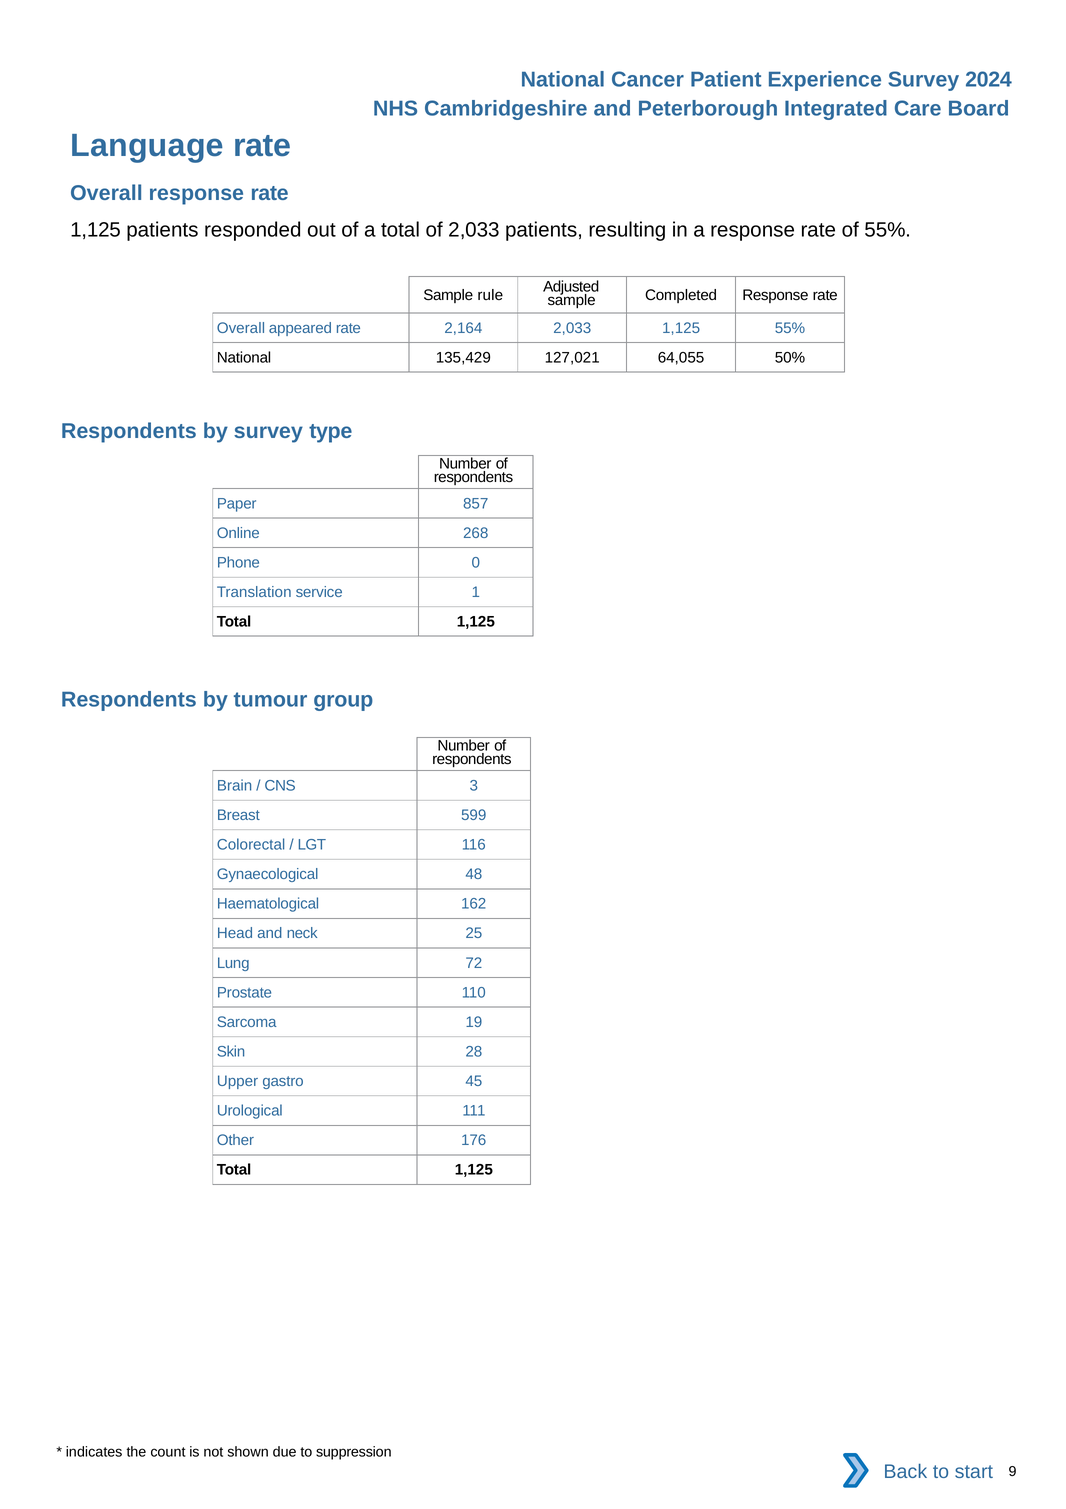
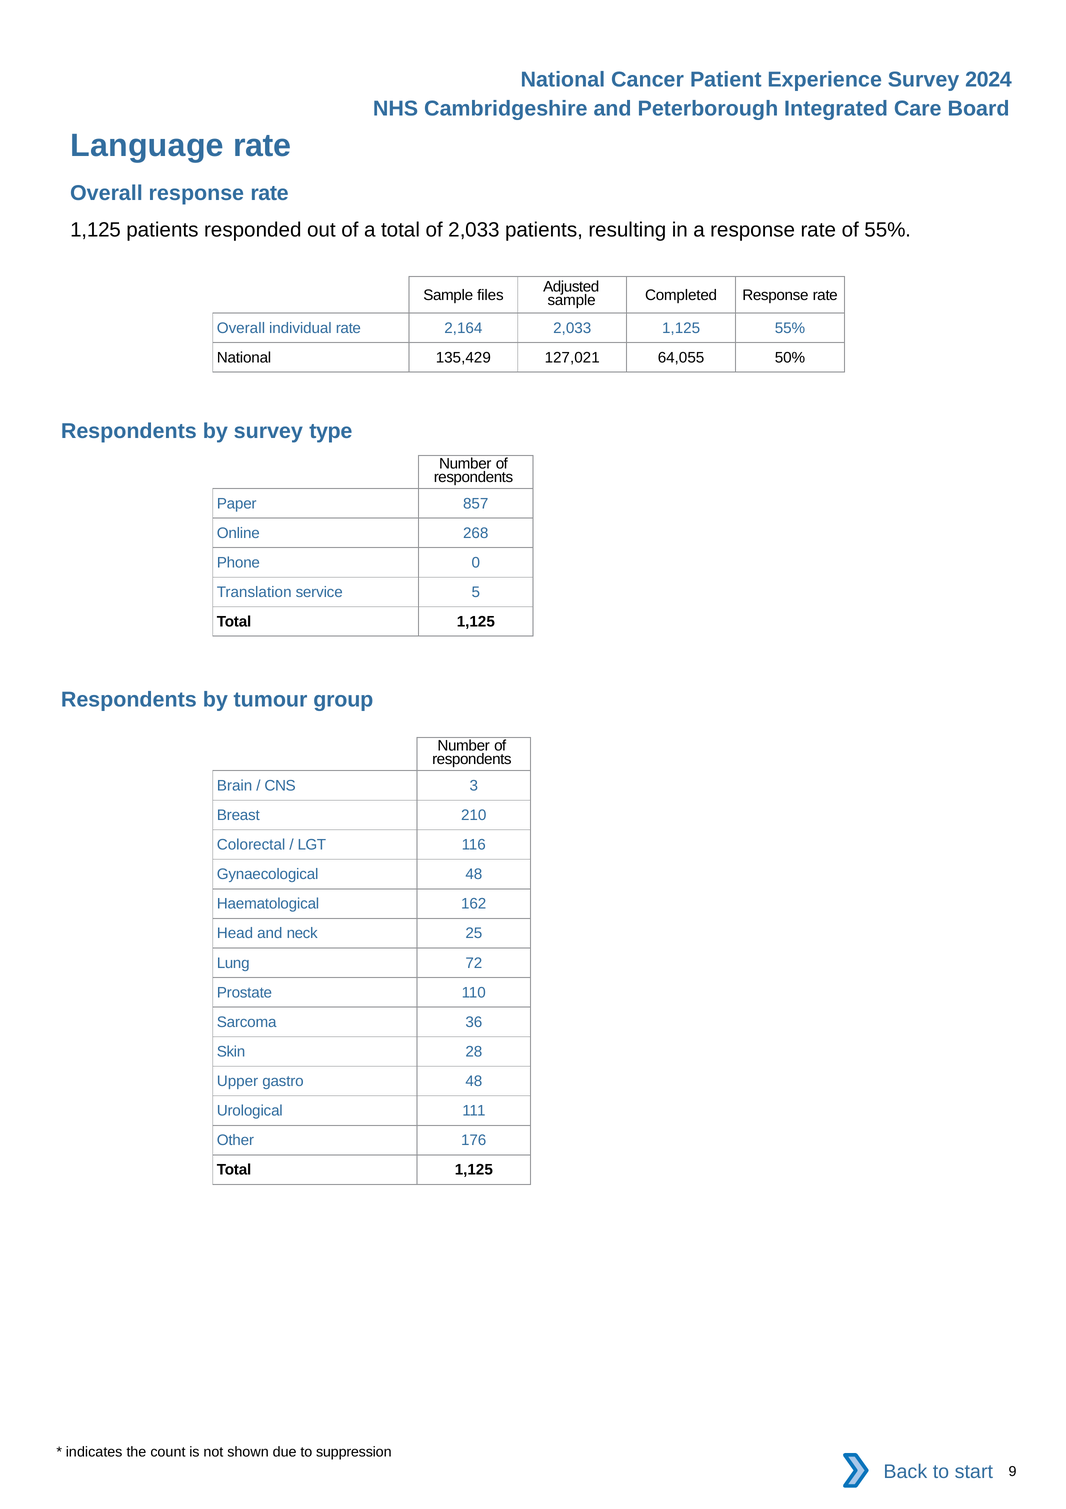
rule: rule -> files (490, 295)
appeared: appeared -> individual (300, 328)
1: 1 -> 5 (476, 592)
599: 599 -> 210 (474, 815)
19: 19 -> 36 (474, 1022)
gastro 45: 45 -> 48 (474, 1081)
